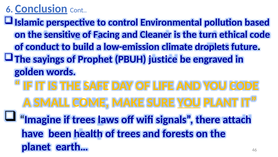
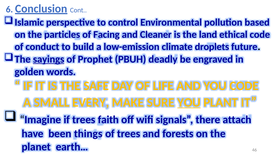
sensitive: sensitive -> particles (62, 34)
turn: turn -> land (208, 34)
sayings underline: none -> present (49, 59)
justice: justice -> deadly (163, 59)
COME: COME -> EVERY (91, 102)
laws: laws -> faith (108, 119)
health: health -> things (88, 133)
